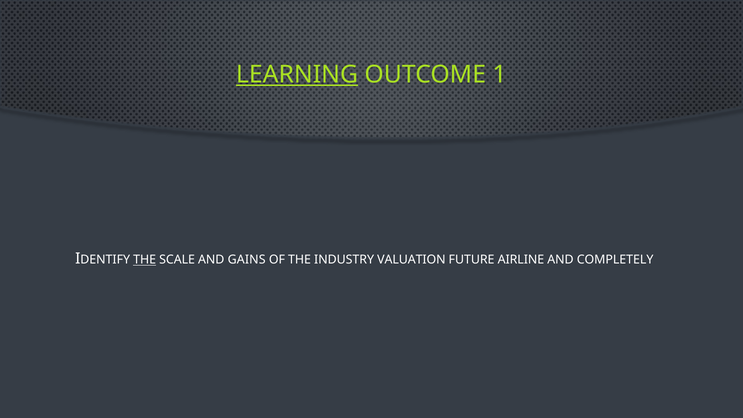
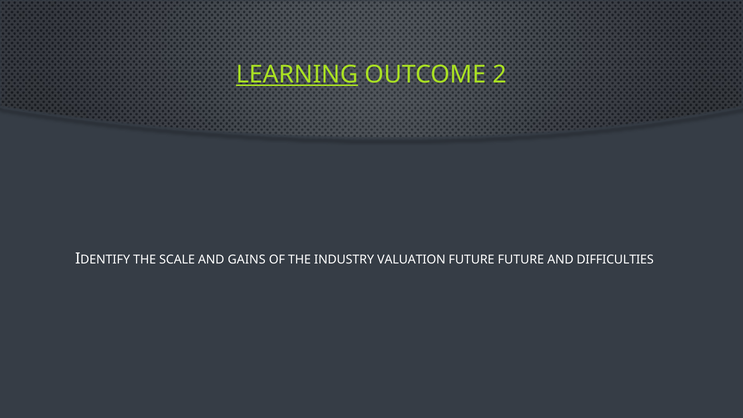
1: 1 -> 2 (500, 75)
THE underline: present -> none (145, 260)
FUTURE AIRLINE: AIRLINE -> FUTURE (521, 260)
COMPLETELY: COMPLETELY -> DIFFICULTIES (615, 260)
